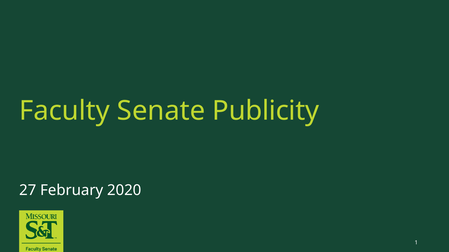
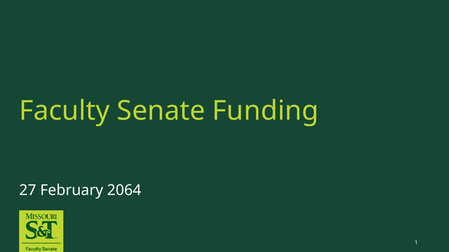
Publicity: Publicity -> Funding (266, 111)
2020: 2020 -> 2064 (124, 191)
